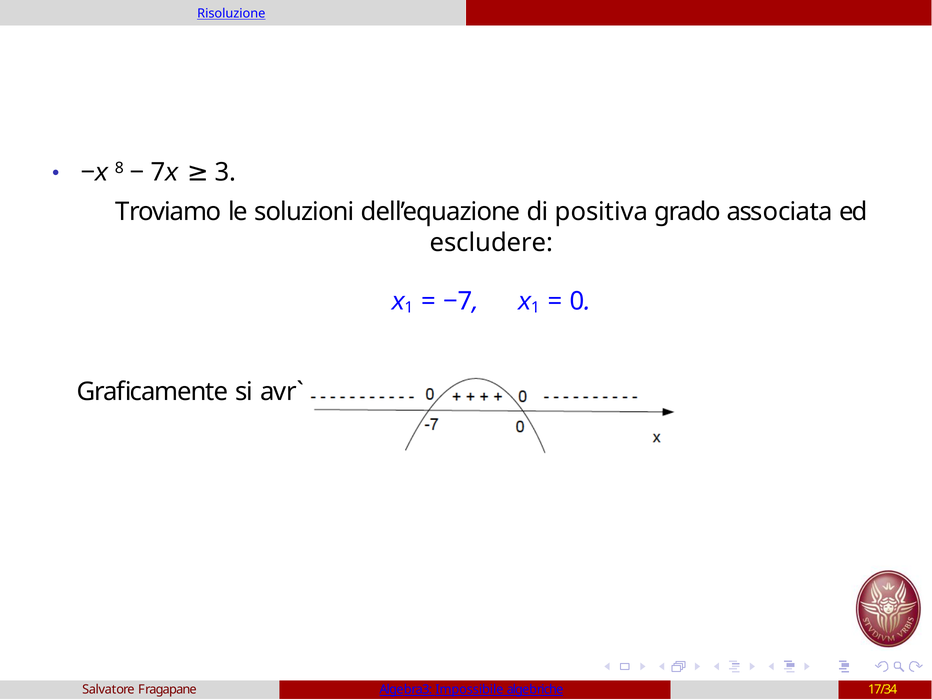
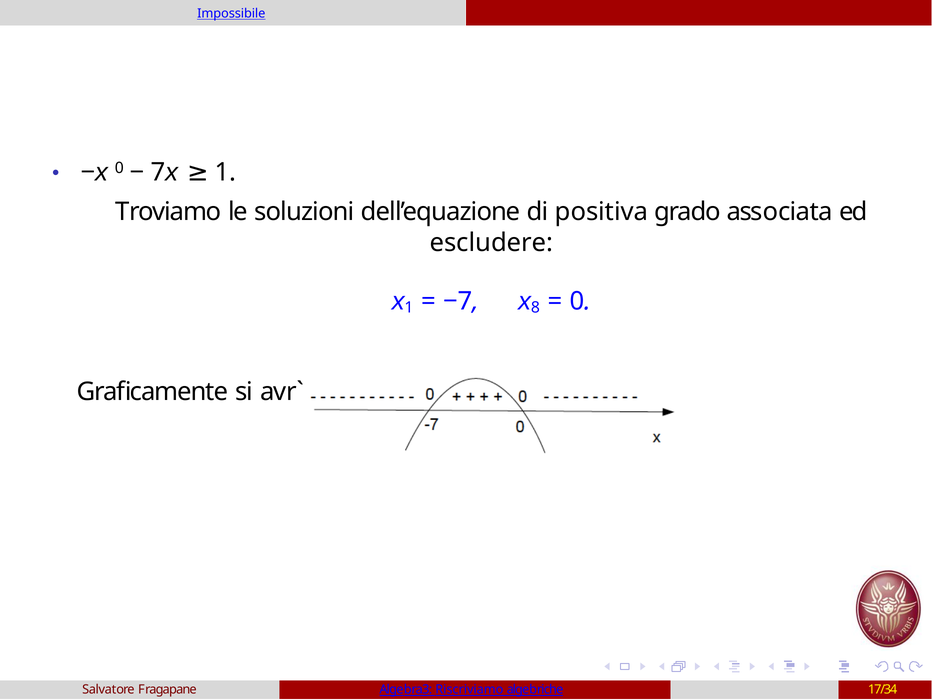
Risoluzione: Risoluzione -> Impossibile (231, 13)
−x 8: 8 -> 0 (119, 168)
3: 3 -> 1 (226, 172)
1: 1 -> 8 (535, 308)
Impossibile: Impossibile -> Riscriviamo (469, 689)
